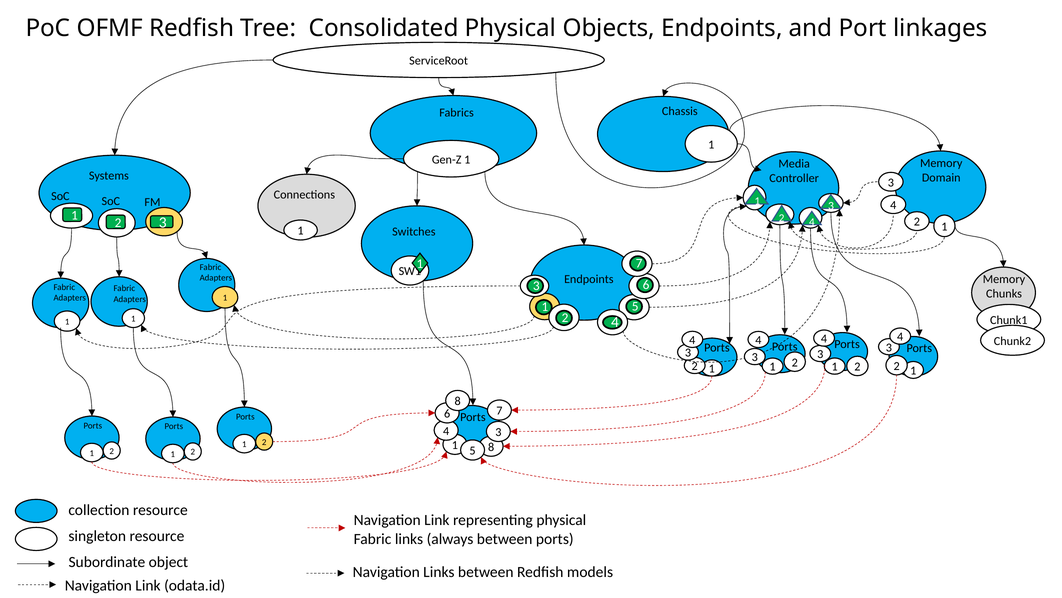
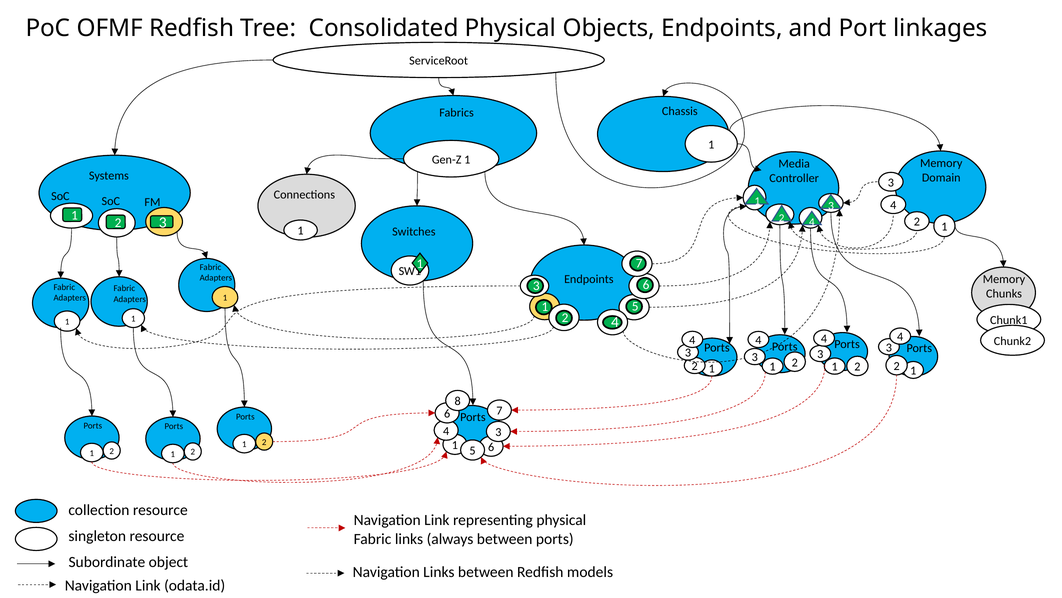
1 8: 8 -> 6 (491, 447)
